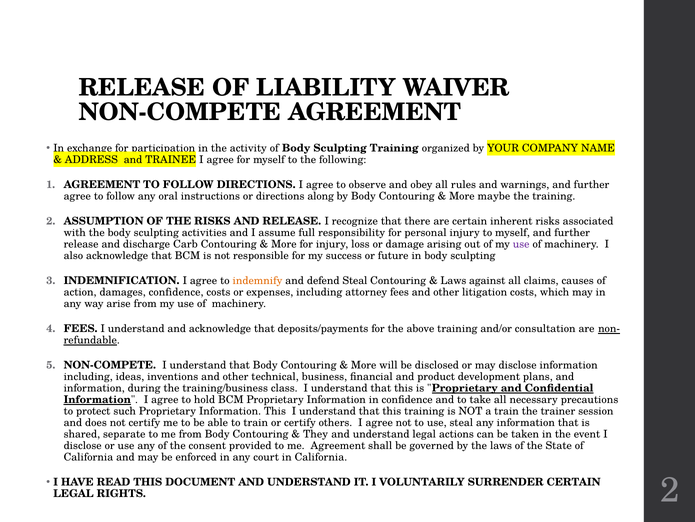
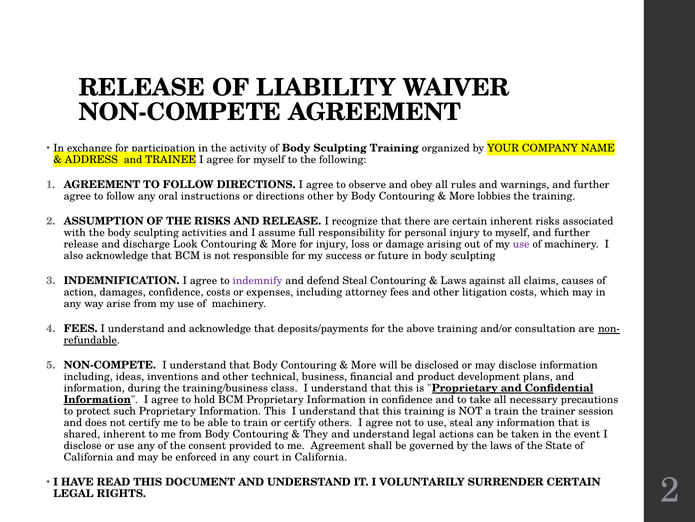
directions along: along -> other (321, 196)
maybe: maybe -> lobbies (494, 196)
Carb: Carb -> Look (185, 244)
indemnify colour: orange -> purple (258, 280)
shared separate: separate -> inherent (124, 434)
